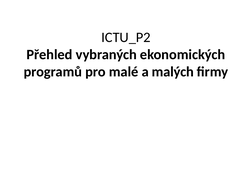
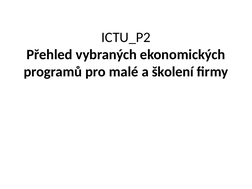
malých: malých -> školení (173, 72)
